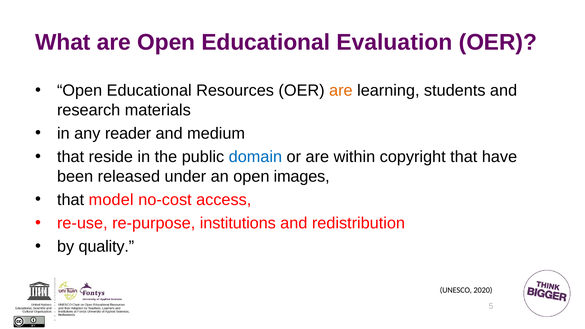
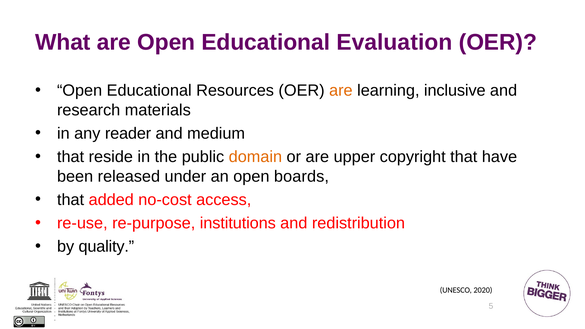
students: students -> inclusive (455, 91)
domain colour: blue -> orange (255, 157)
within: within -> upper (354, 157)
images: images -> boards (301, 176)
model: model -> added (111, 200)
